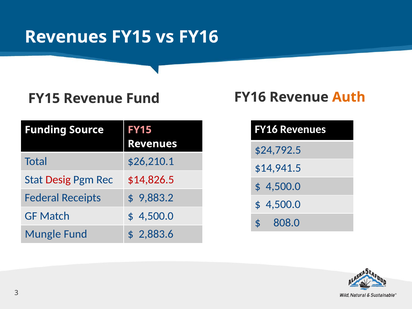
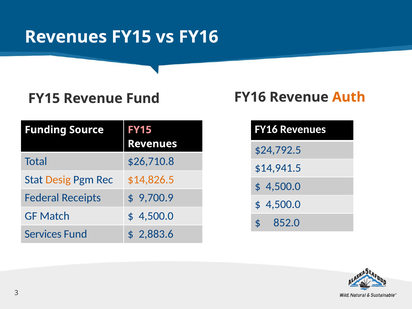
$26,210.1: $26,210.1 -> $26,710.8 (151, 162)
Desig colour: red -> orange (58, 180)
$14,826.5 colour: red -> orange (151, 180)
9,883.2: 9,883.2 -> 9,700.9 (156, 198)
808.0: 808.0 -> 852.0 (287, 223)
Mungle: Mungle -> Services (43, 234)
